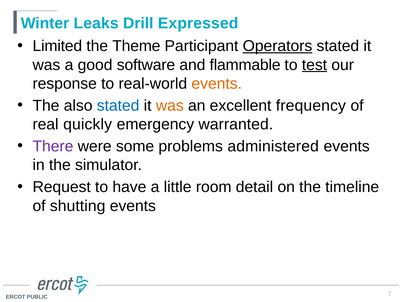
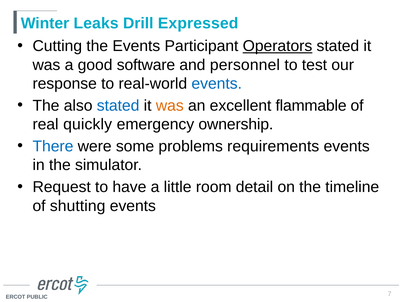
Limited: Limited -> Cutting (57, 46)
the Theme: Theme -> Events (136, 46)
flammable: flammable -> personnel (245, 65)
test underline: present -> none (314, 65)
events colour: orange -> blue (217, 84)
frequency: frequency -> flammable (311, 106)
warranted: warranted -> ownership (236, 124)
There colour: purple -> blue (53, 146)
administered: administered -> requirements (273, 146)
